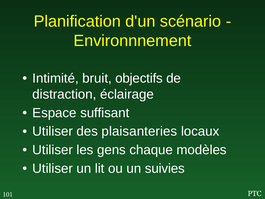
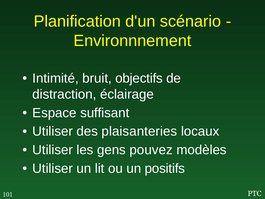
chaque: chaque -> pouvez (151, 150)
suivies: suivies -> positifs (165, 168)
